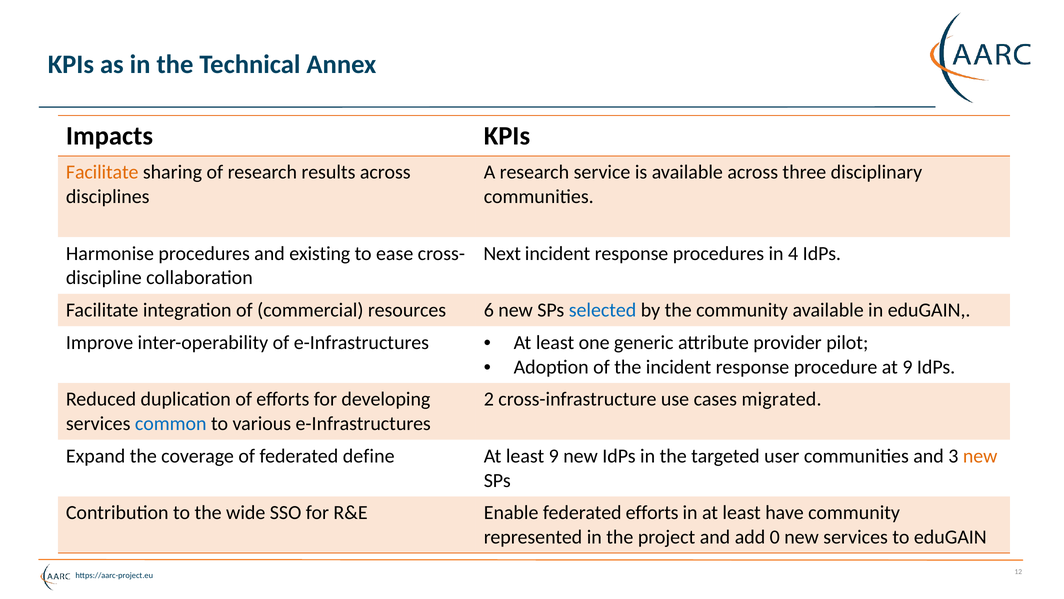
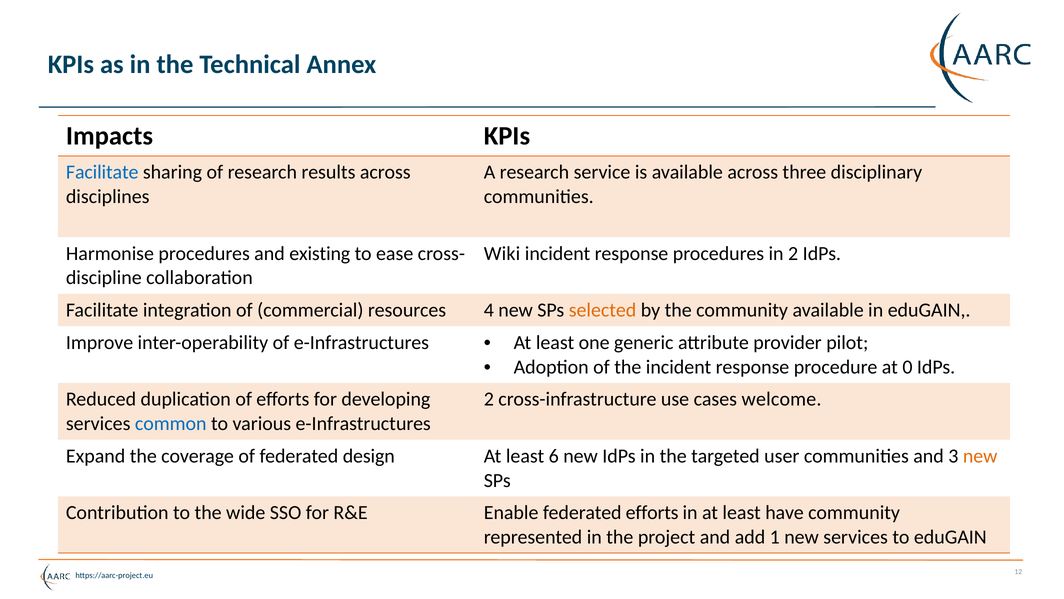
Facilitate colour: orange -> blue (102, 172)
Next: Next -> Wiki (502, 253)
in 4: 4 -> 2 (793, 253)
6: 6 -> 4 (489, 310)
selected colour: blue -> orange (603, 310)
at 9: 9 -> 0 (907, 367)
migrated: migrated -> welcome (782, 399)
define: define -> design (369, 456)
least 9: 9 -> 6 (554, 456)
0: 0 -> 1 (775, 537)
